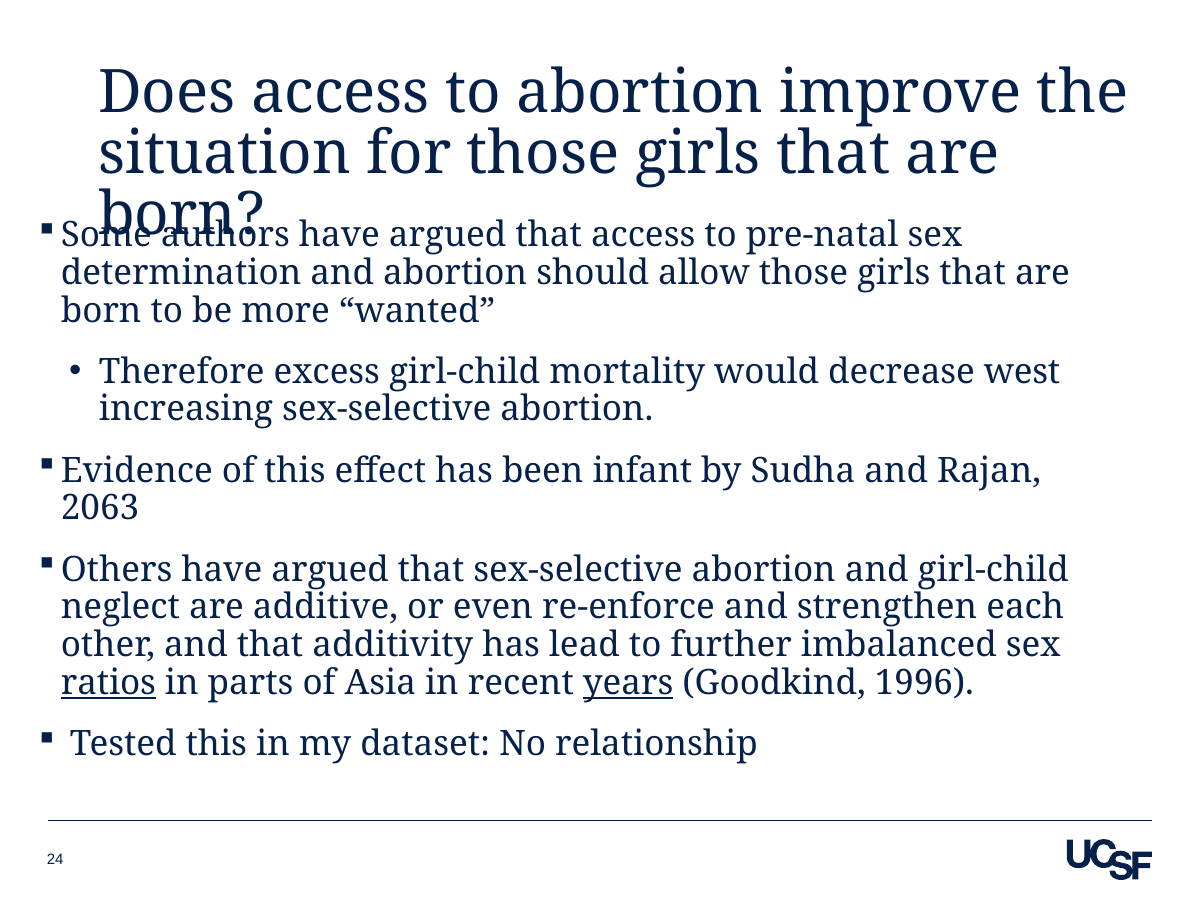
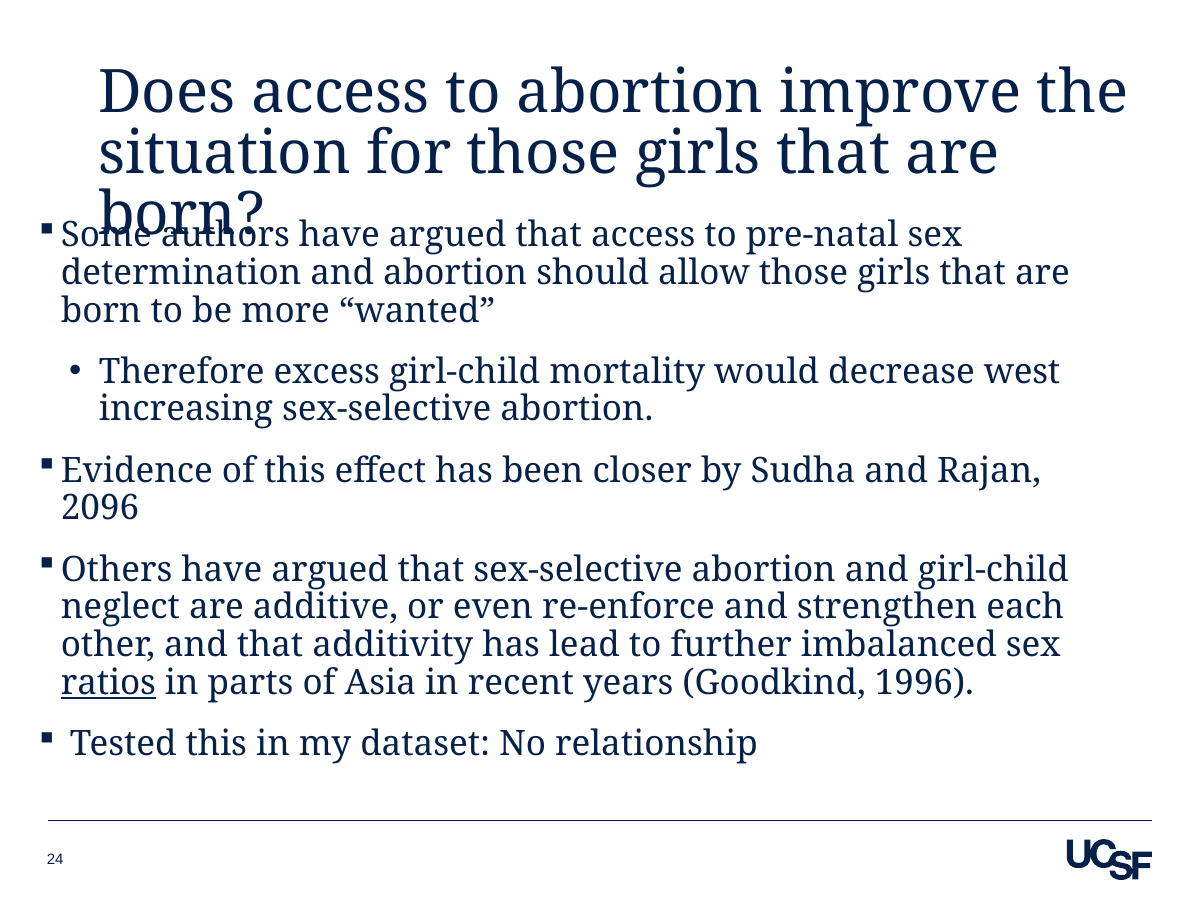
infant: infant -> closer (642, 471)
2063: 2063 -> 2096 (100, 508)
years underline: present -> none (628, 683)
